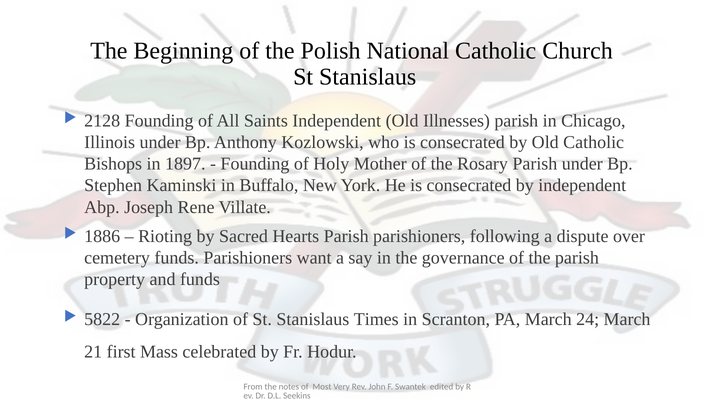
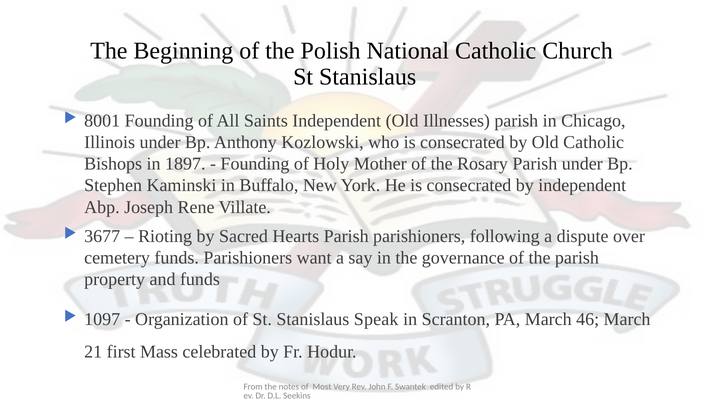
2128: 2128 -> 8001 (102, 121)
1886: 1886 -> 3677 (102, 236)
5822: 5822 -> 1097 (102, 319)
Times: Times -> Speak (376, 319)
24: 24 -> 46 (588, 319)
